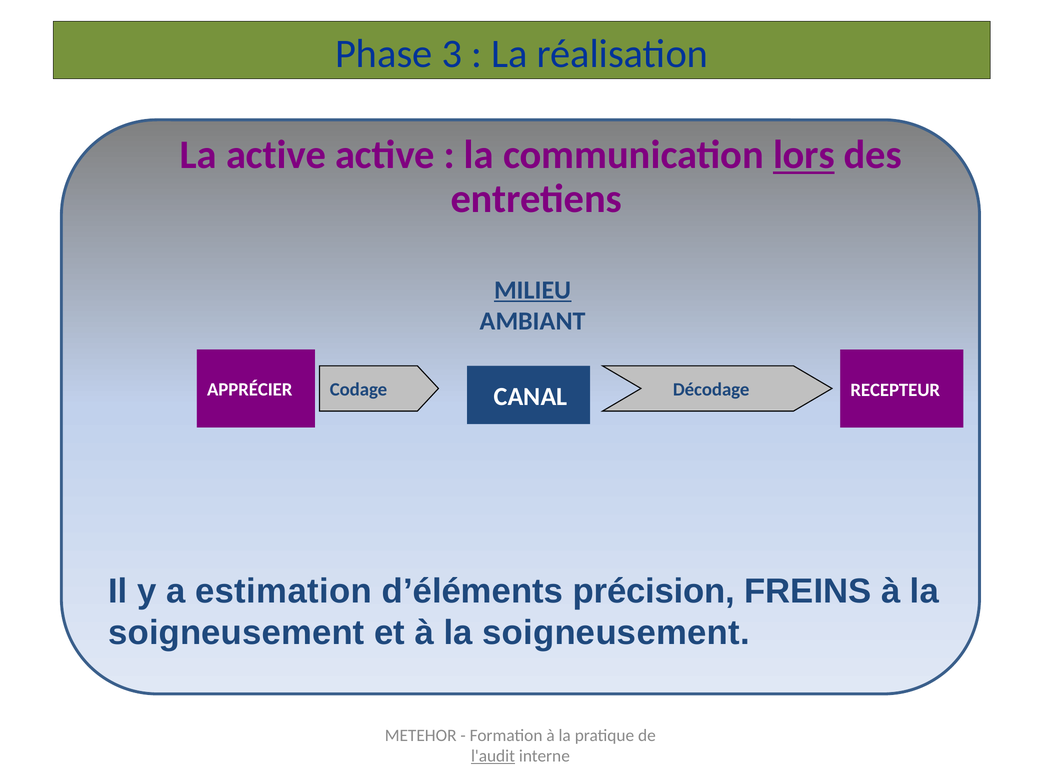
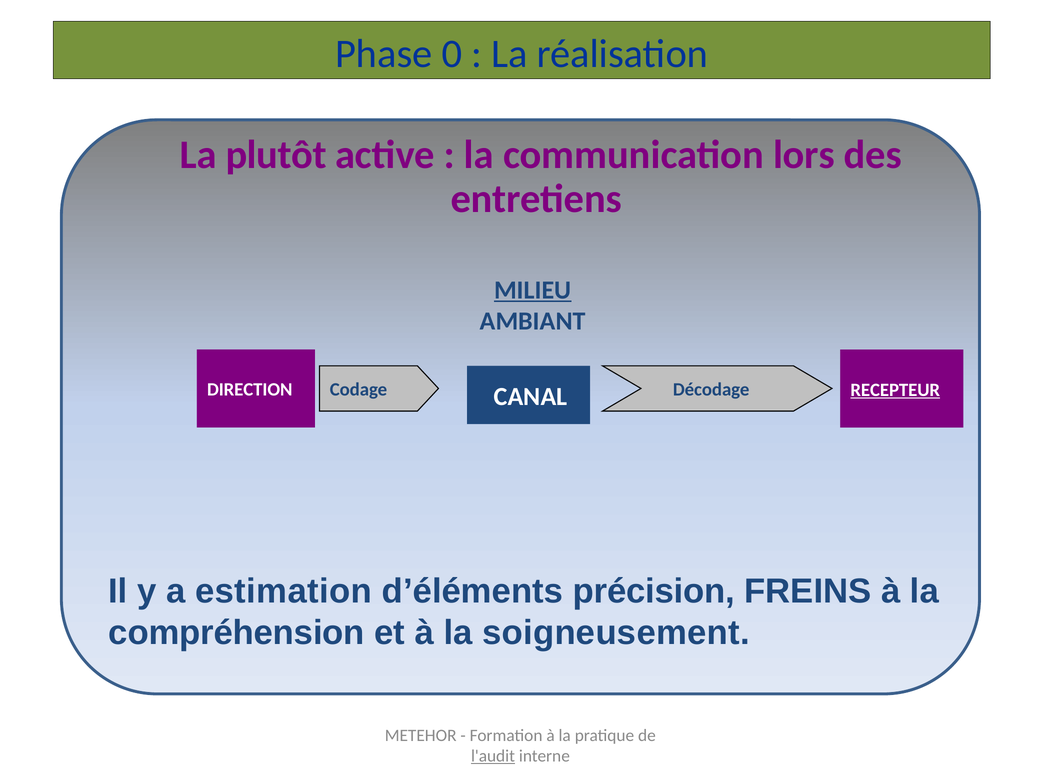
3: 3 -> 0 (452, 54)
La active: active -> plutôt (276, 155)
lors underline: present -> none (804, 155)
APPRÉCIER: APPRÉCIER -> DIRECTION (250, 390)
RECEPTEUR underline: none -> present (895, 390)
soigneusement: soigneusement -> compréhension (237, 633)
